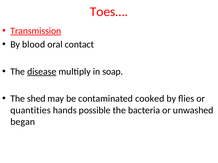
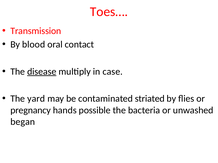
Transmission underline: present -> none (36, 31)
soap: soap -> case (113, 72)
shed: shed -> yard (36, 99)
cooked: cooked -> striated (150, 99)
quantities: quantities -> pregnancy (31, 110)
